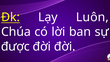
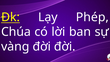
Luôn: Luôn -> Phép (92, 17)
được: được -> vàng (15, 46)
